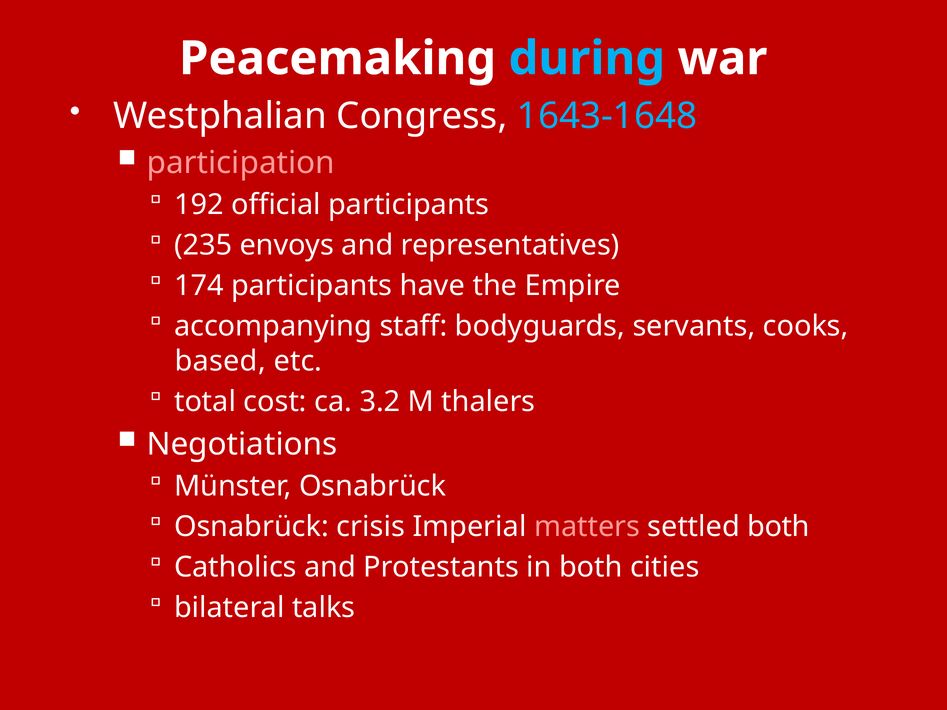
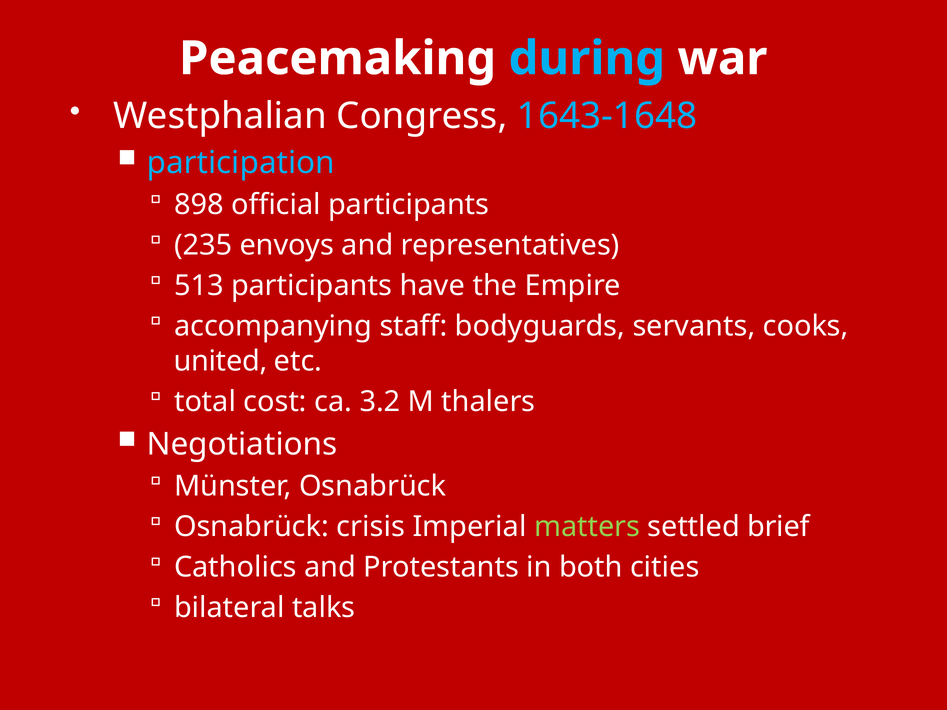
participation colour: pink -> light blue (241, 163)
192: 192 -> 898 (199, 205)
174: 174 -> 513 (199, 286)
based: based -> united (220, 361)
matters colour: pink -> light green (587, 527)
settled both: both -> brief (778, 527)
